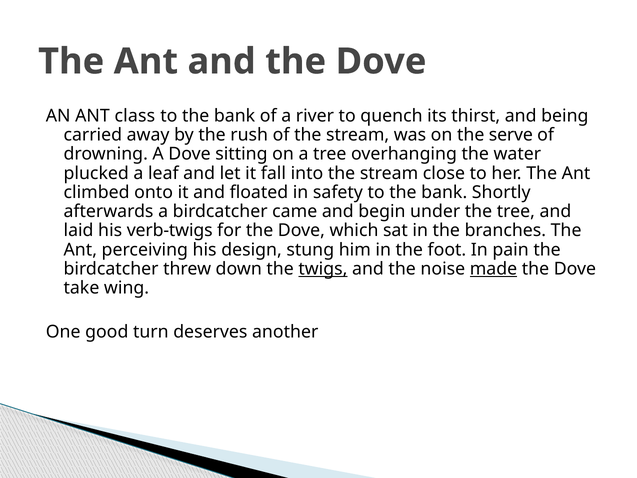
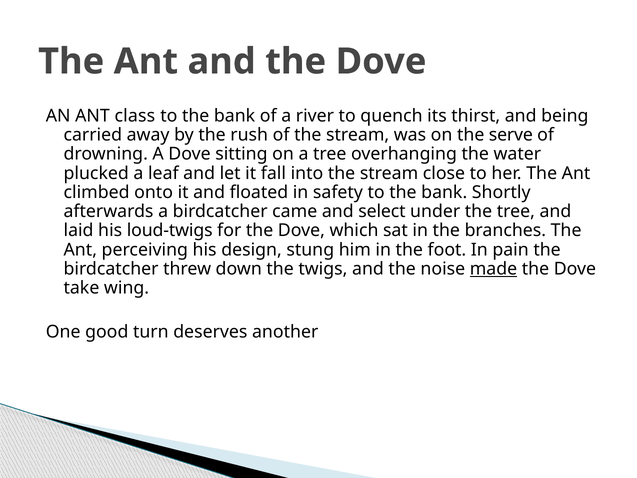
begin: begin -> select (382, 211)
verb-twigs: verb-twigs -> loud-twigs (170, 230)
twigs underline: present -> none (323, 269)
